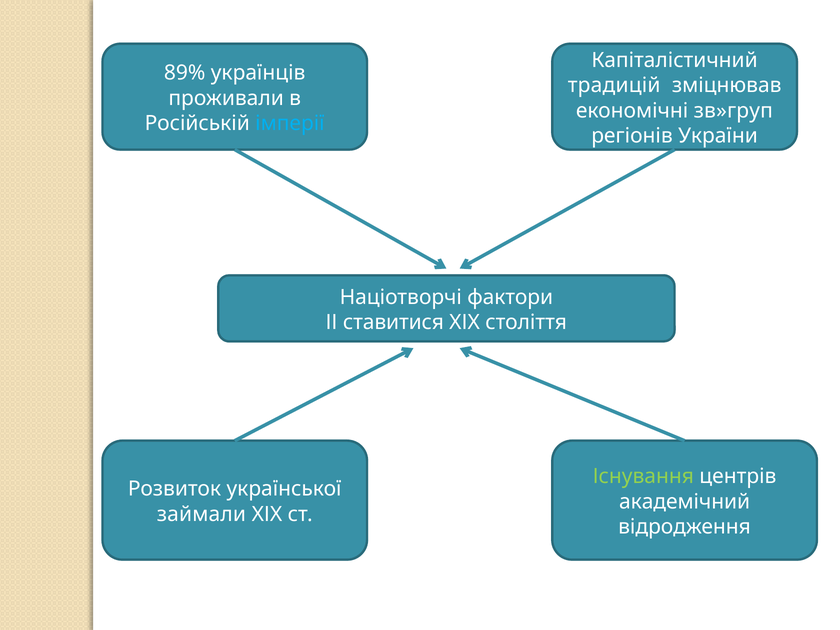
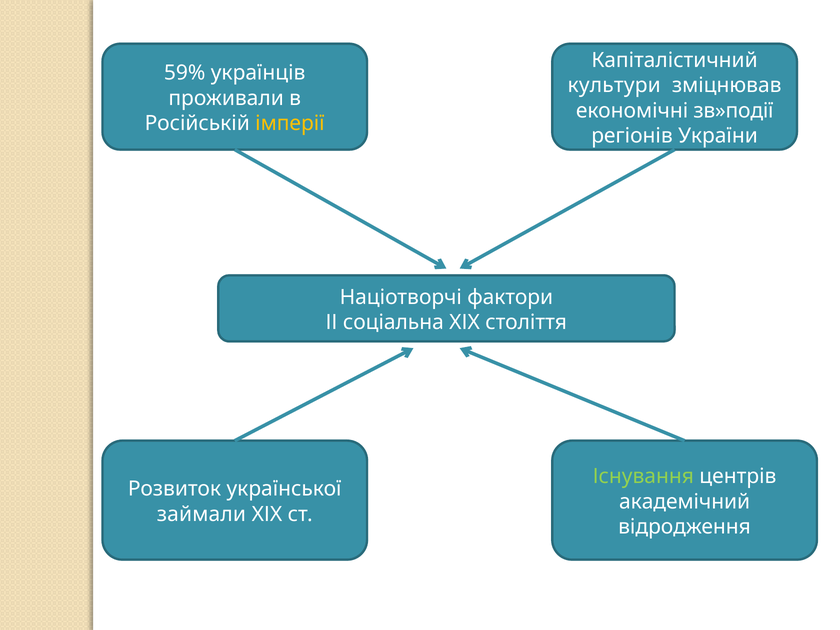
89%: 89% -> 59% (185, 73)
традицій: традицій -> культури (614, 86)
зв»груп: зв»груп -> зв»події (733, 111)
імперії colour: light blue -> yellow (290, 123)
ставитися: ставитися -> соціальна (393, 322)
